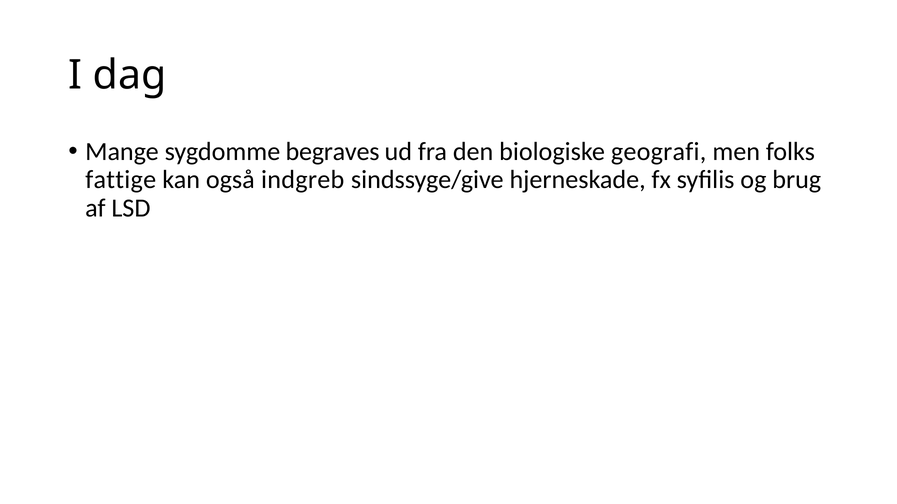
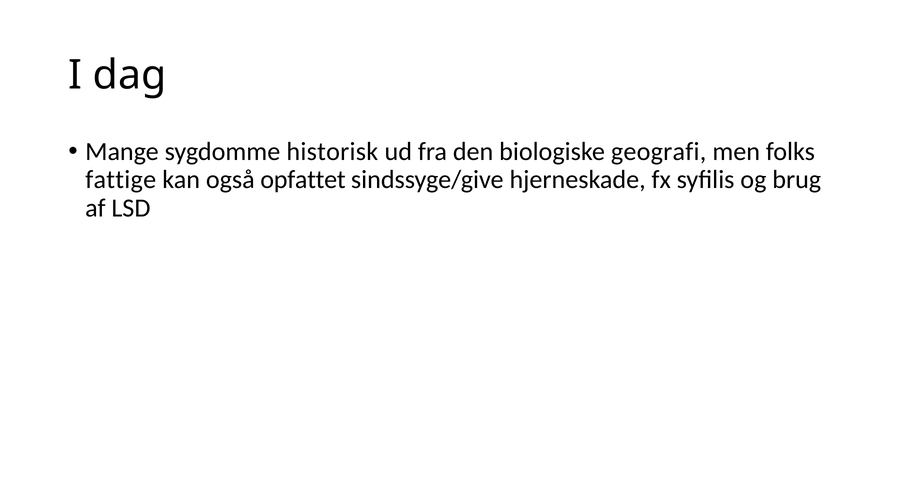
begraves: begraves -> historisk (332, 152)
indgreb: indgreb -> opfattet (303, 180)
